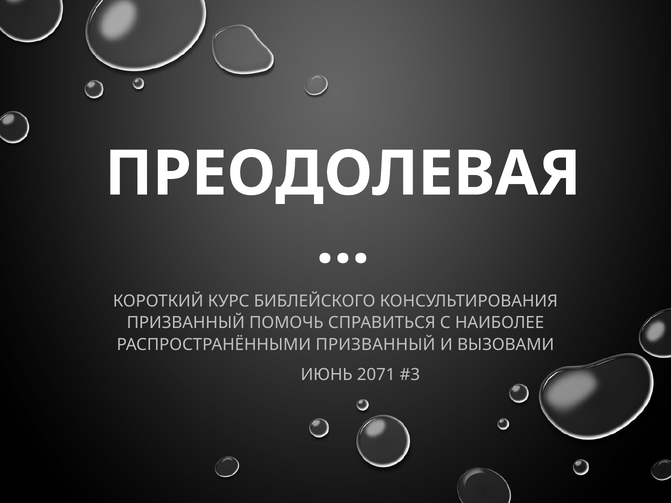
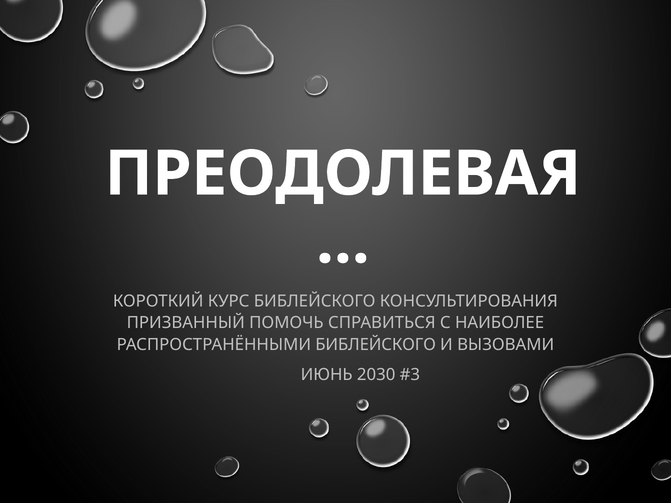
РАСПРОСТРАНЁННЫМИ ПРИЗВАННЫЙ: ПРИЗВАННЫЙ -> БИБЛЕЙСКОГО (376, 345)
2071: 2071 -> 2030 (376, 375)
